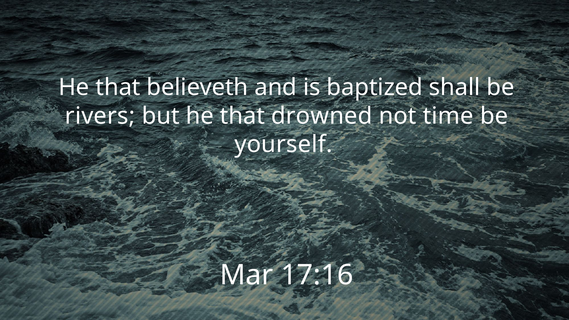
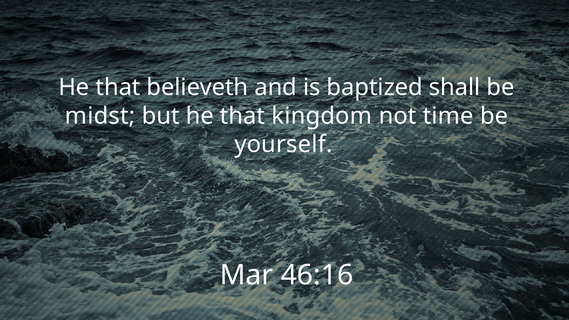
rivers: rivers -> midst (100, 116)
drowned: drowned -> kingdom (322, 116)
17:16: 17:16 -> 46:16 (317, 275)
